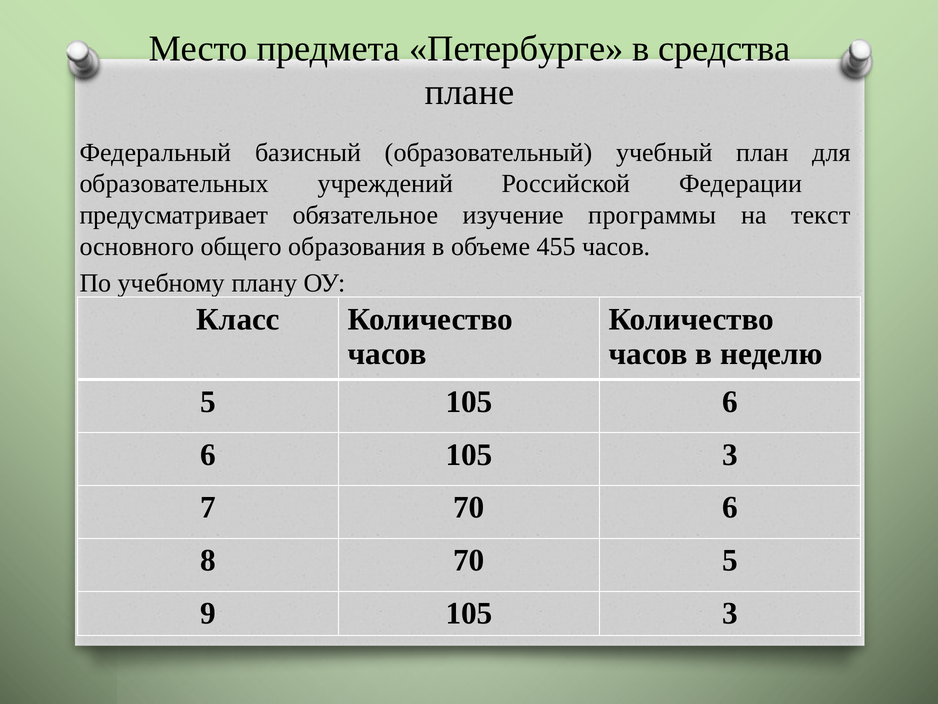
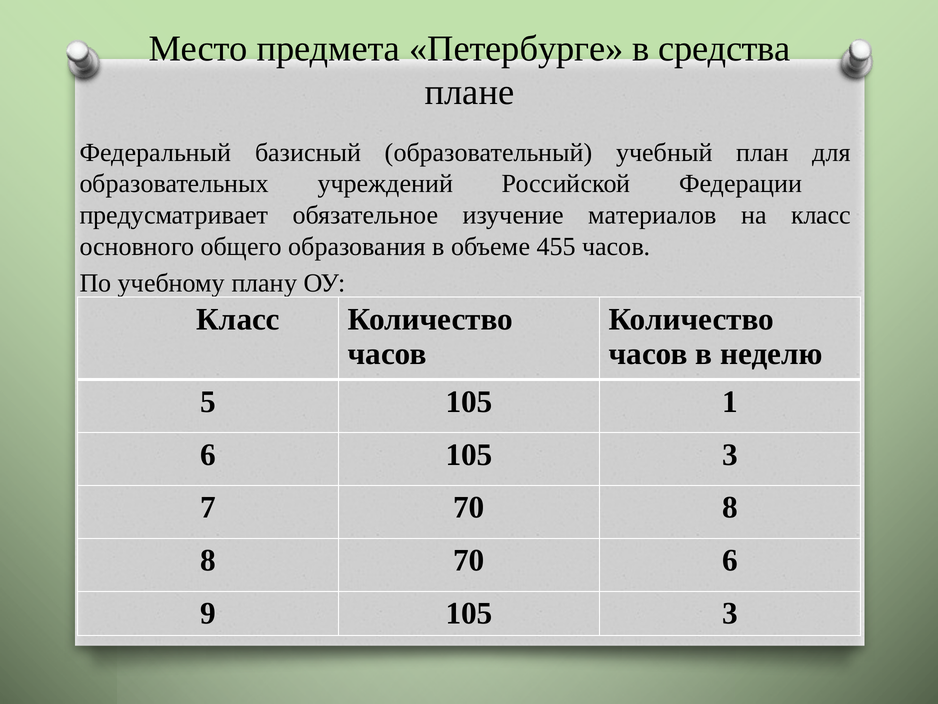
программы: программы -> материалов (652, 215)
на текст: текст -> класс (821, 215)
105 6: 6 -> 1 (730, 401)
70 6: 6 -> 8 (730, 507)
70 5: 5 -> 6 (730, 560)
